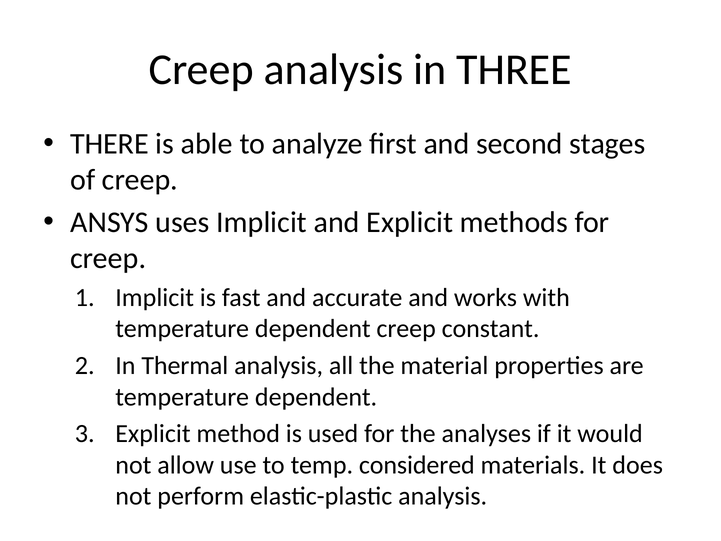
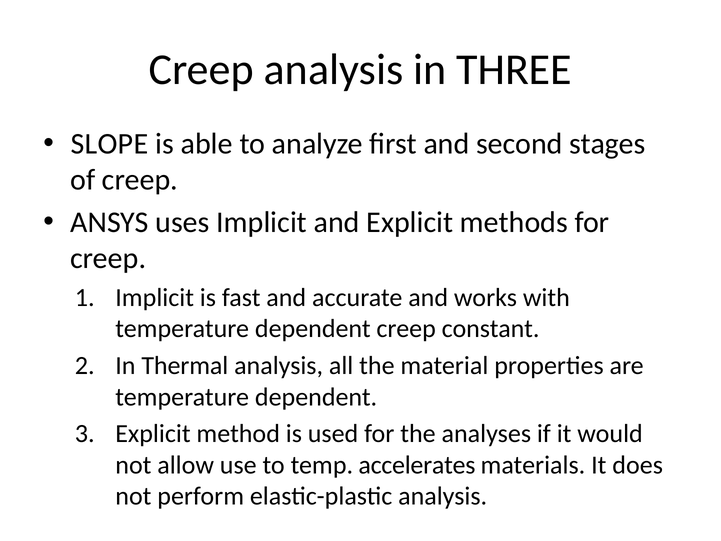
THERE: THERE -> SLOPE (109, 144)
considered: considered -> accelerates (417, 465)
